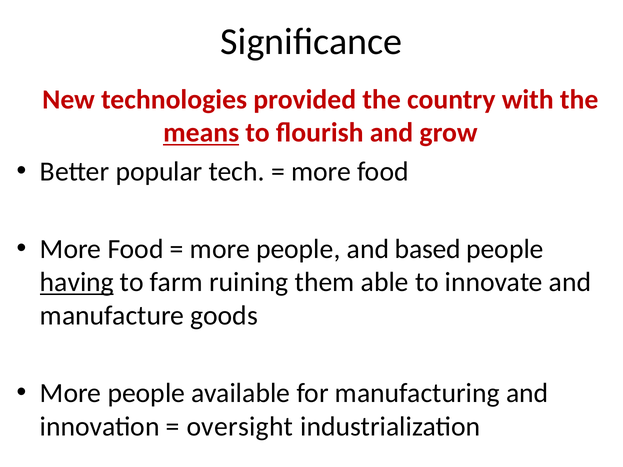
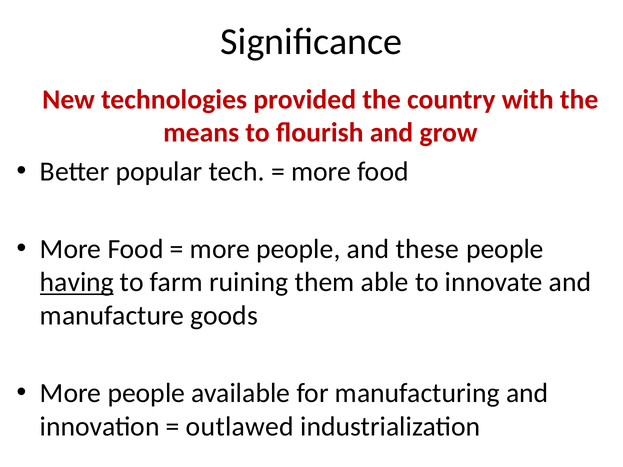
means underline: present -> none (201, 133)
based: based -> these (428, 249)
oversight: oversight -> outlawed (240, 427)
